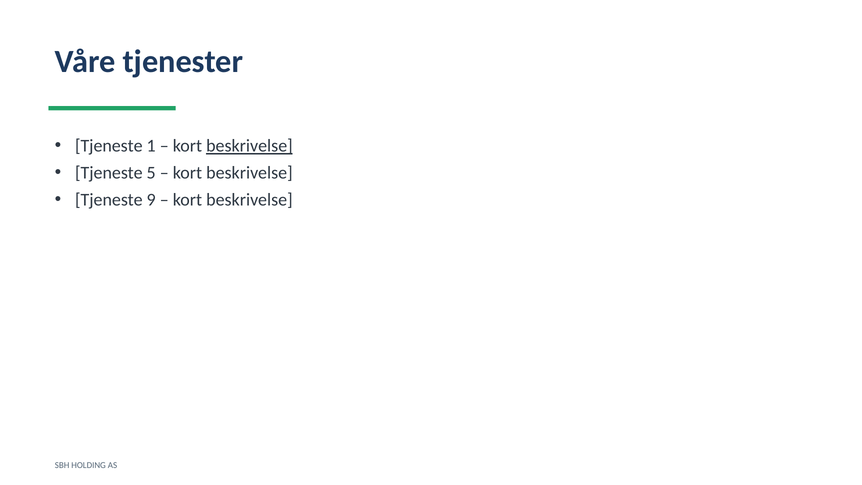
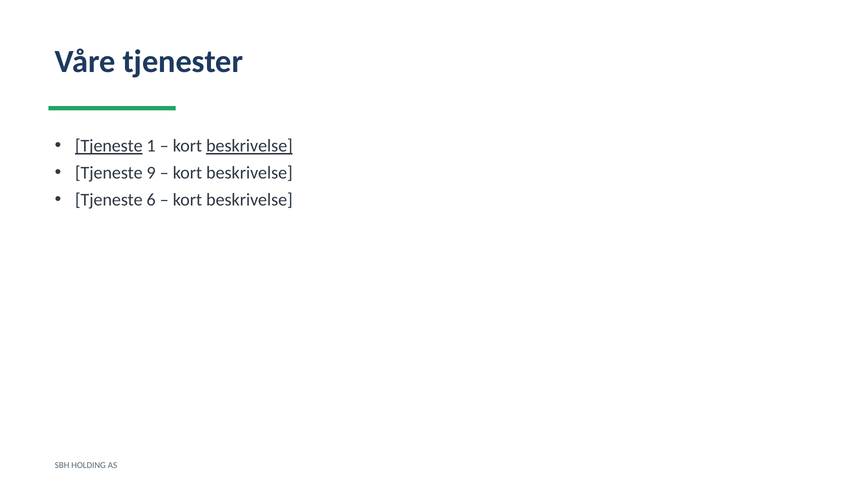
Tjeneste underline: none -> present (109, 146)
5: 5 -> 9 (151, 173)
9: 9 -> 6 (151, 200)
